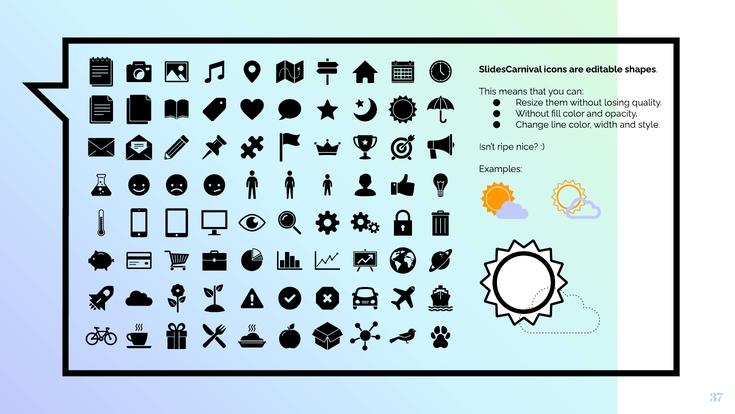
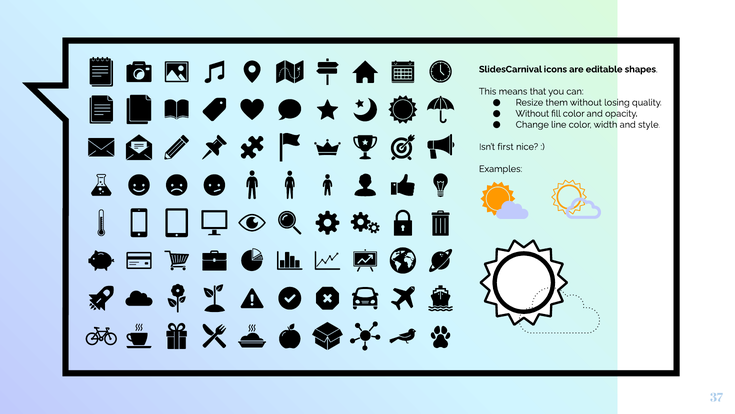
ripe: ripe -> first (505, 147)
